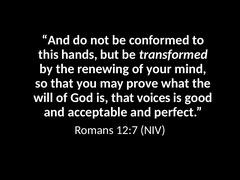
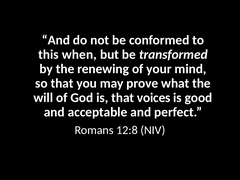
hands: hands -> when (79, 54)
12:7: 12:7 -> 12:8 (127, 130)
